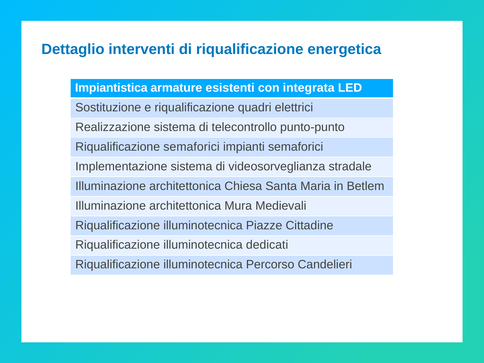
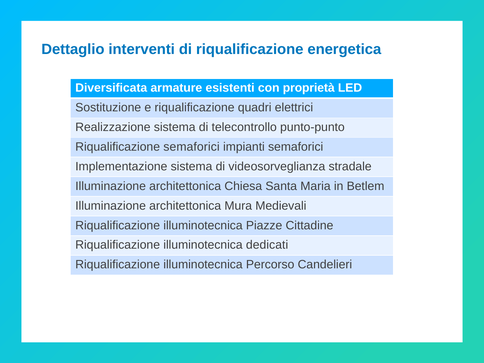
Impiantistica: Impiantistica -> Diversificata (111, 88)
integrata: integrata -> proprietà (309, 88)
